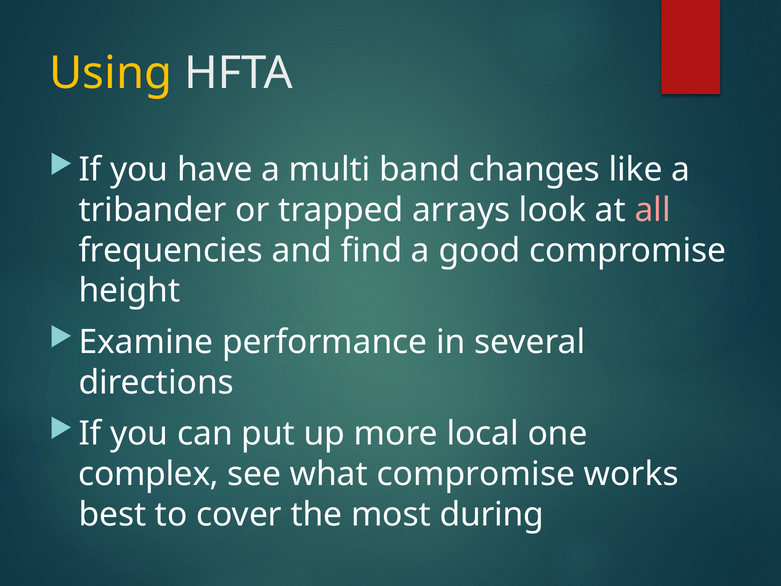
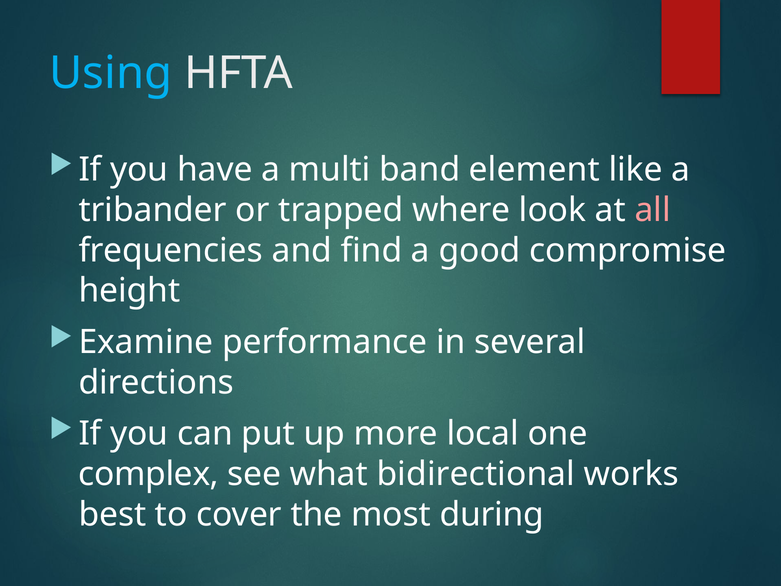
Using colour: yellow -> light blue (111, 73)
changes: changes -> element (534, 170)
arrays: arrays -> where (461, 210)
what compromise: compromise -> bidirectional (476, 474)
